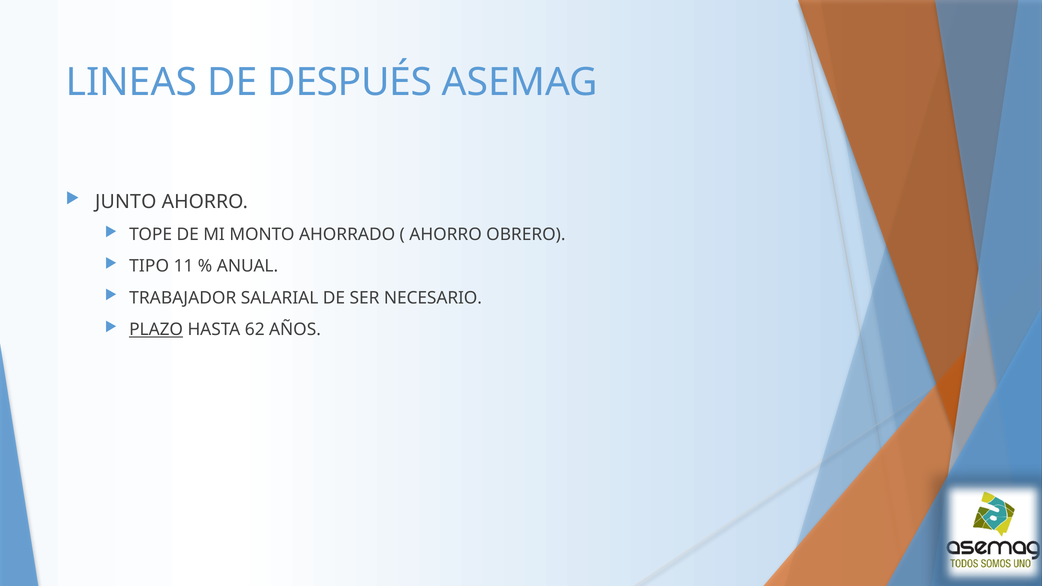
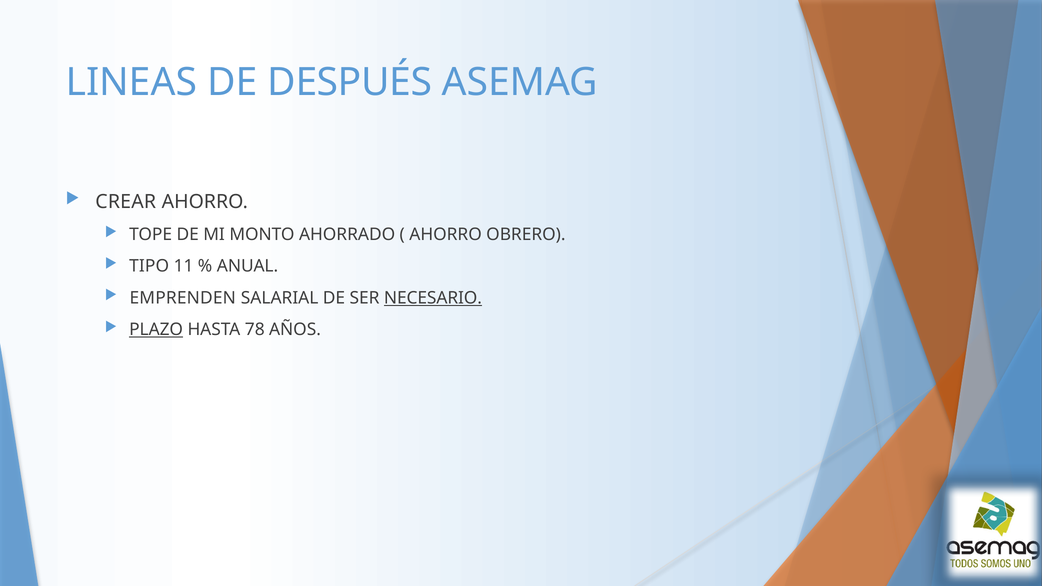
JUNTO: JUNTO -> CREAR (126, 202)
TRABAJADOR: TRABAJADOR -> EMPRENDEN (183, 298)
NECESARIO underline: none -> present (433, 298)
62: 62 -> 78 (255, 330)
